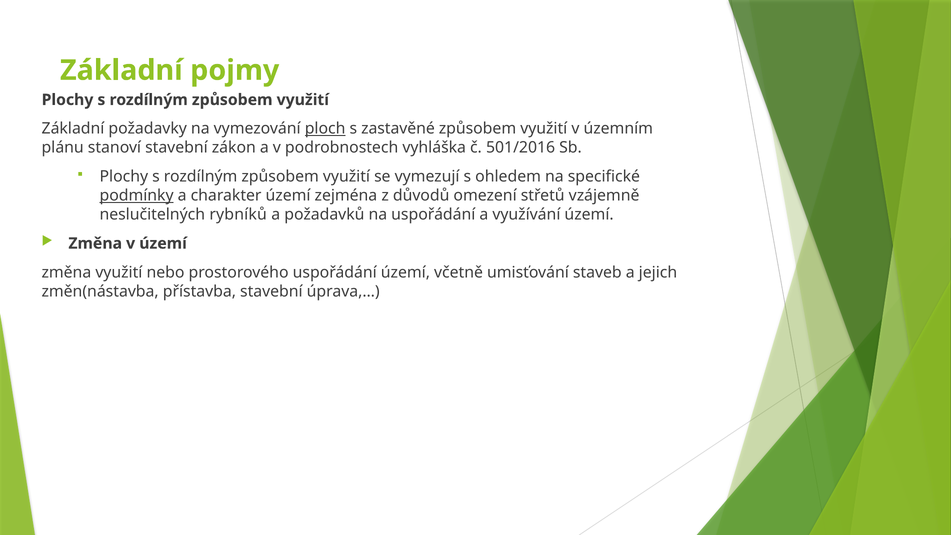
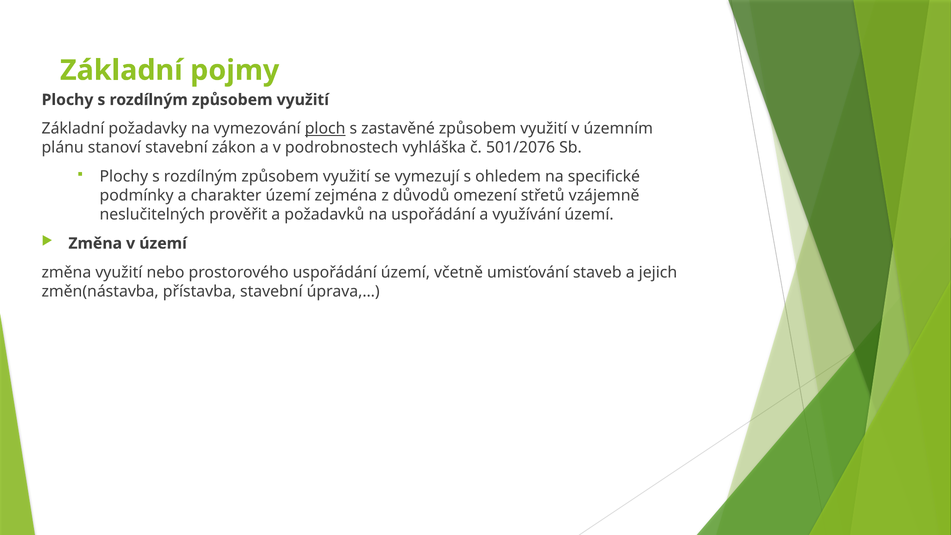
501/2016: 501/2016 -> 501/2076 (521, 148)
podmínky underline: present -> none (137, 196)
rybníků: rybníků -> prověřit (238, 215)
